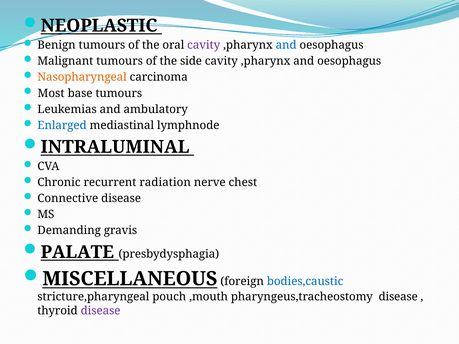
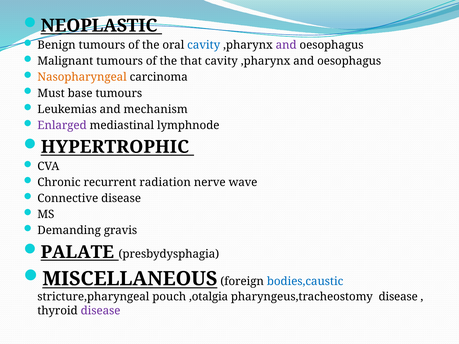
cavity colour: purple -> blue (204, 45)
and colour: blue -> purple (286, 45)
side: side -> that (191, 61)
Most: Most -> Must (51, 93)
ambulatory: ambulatory -> mechanism (156, 109)
Enlarged colour: blue -> purple (62, 125)
INTRALUMINAL: INTRALUMINAL -> HYPERTROPHIC (115, 147)
chest: chest -> wave (243, 183)
,mouth: ,mouth -> ,otalgia (209, 297)
